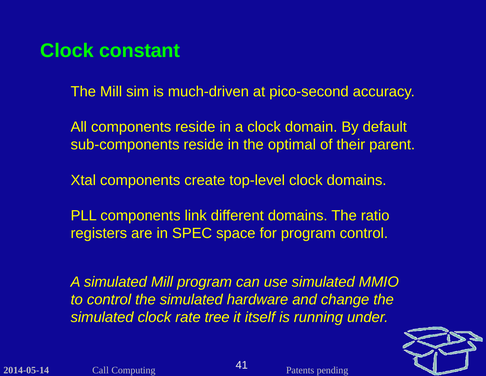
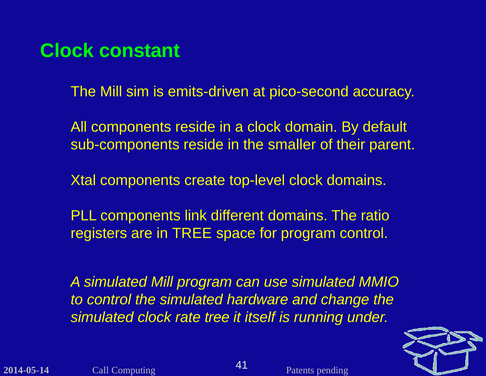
much-driven: much-driven -> emits-driven (208, 92)
optimal: optimal -> smaller (292, 145)
in SPEC: SPEC -> TREE (192, 233)
